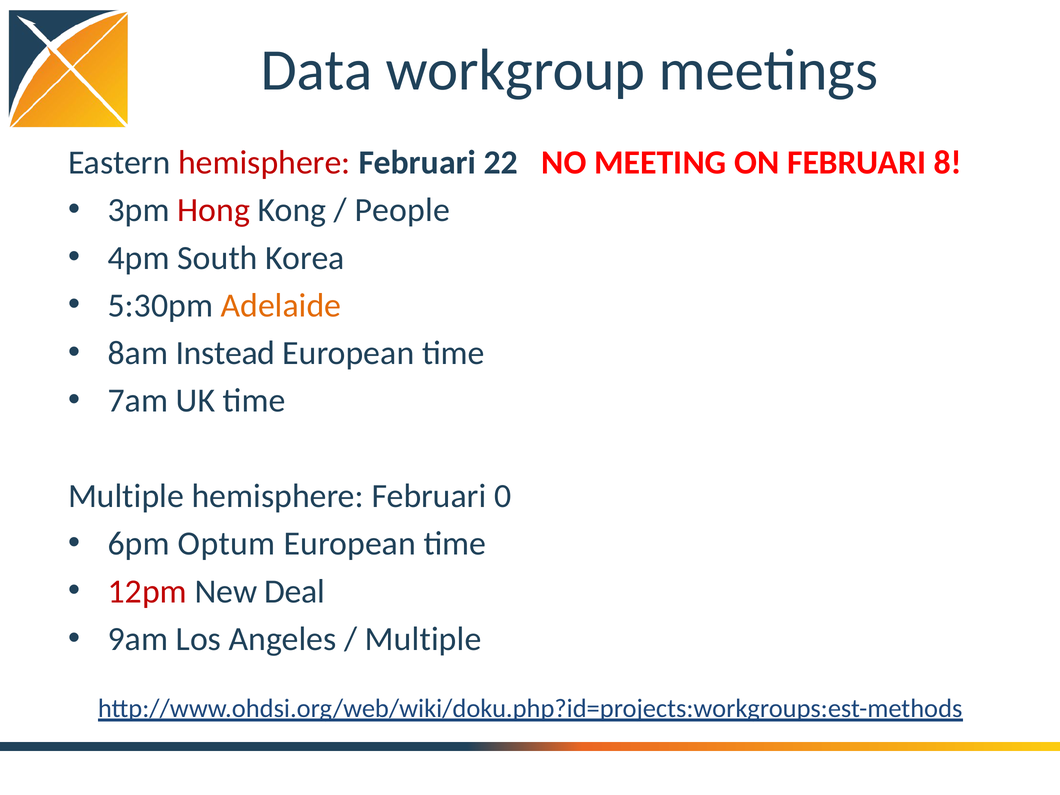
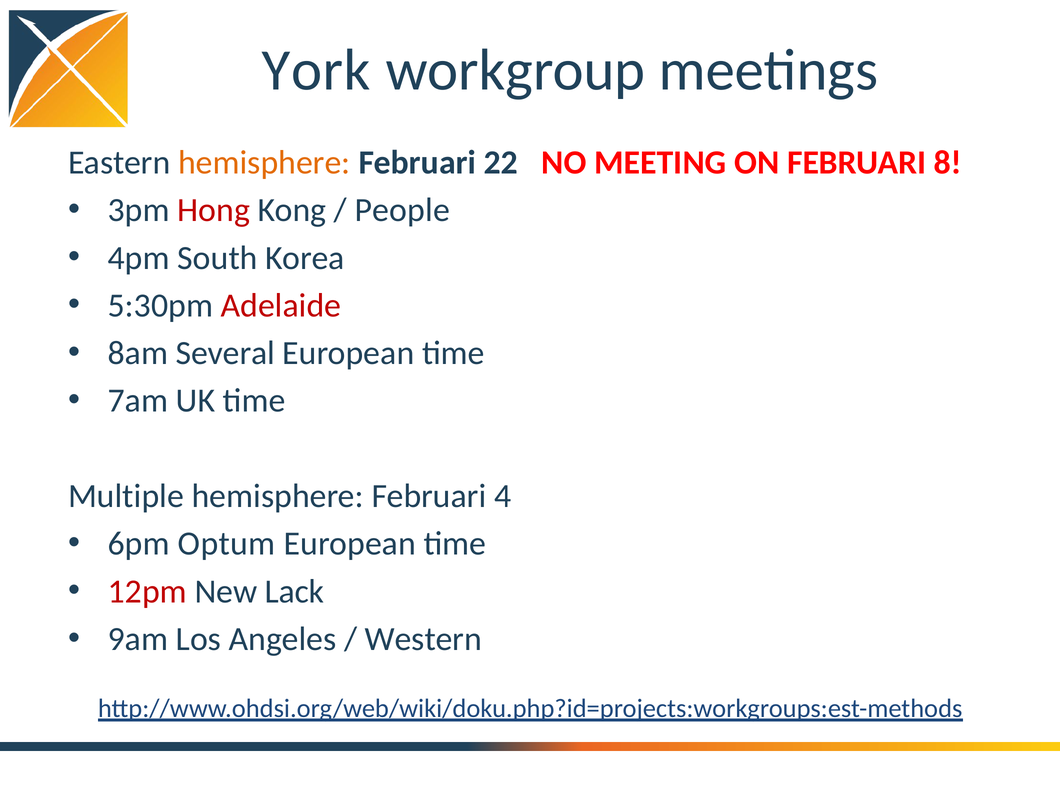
Data: Data -> York (316, 70)
hemisphere colour: red -> orange (264, 163)
Adelaide colour: orange -> red (281, 305)
Instead: Instead -> Several (225, 353)
0: 0 -> 4 (503, 496)
Deal: Deal -> Lack (295, 591)
Multiple: Multiple -> Western (423, 639)
